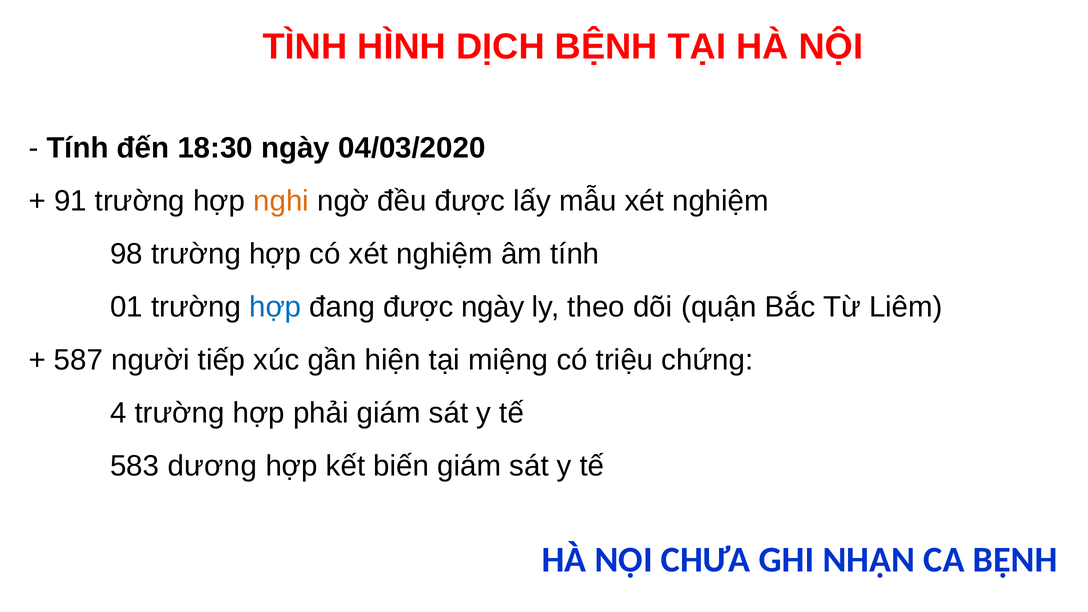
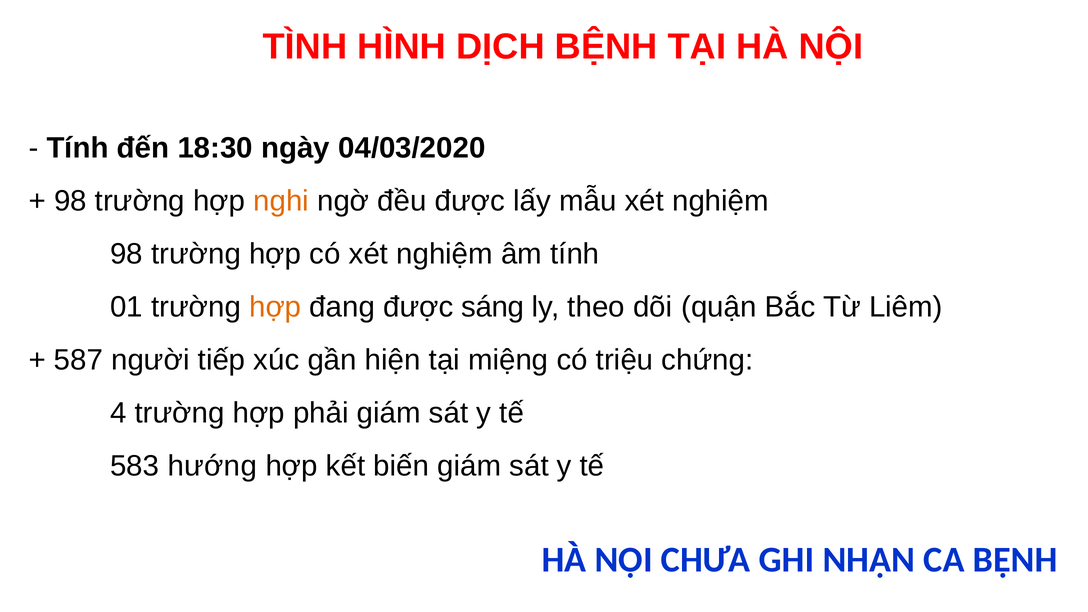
91: 91 -> 98 (70, 201)
hợp colour: blue -> orange (275, 307)
được ngày: ngày -> sáng (493, 307)
dương: dương -> hướng (212, 466)
